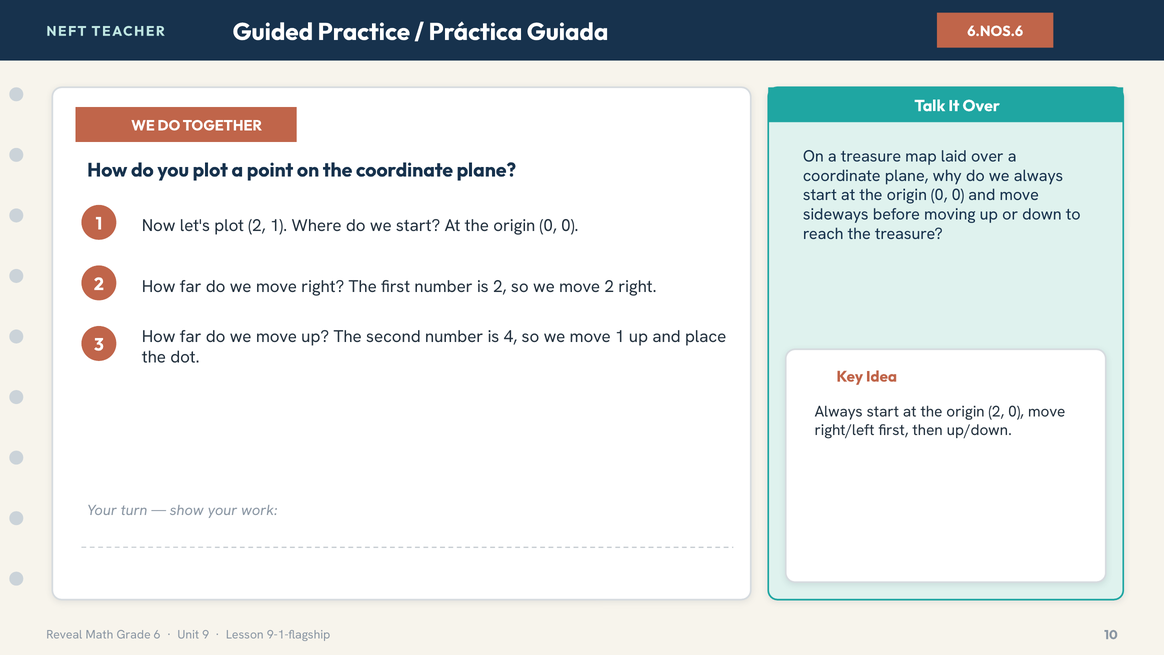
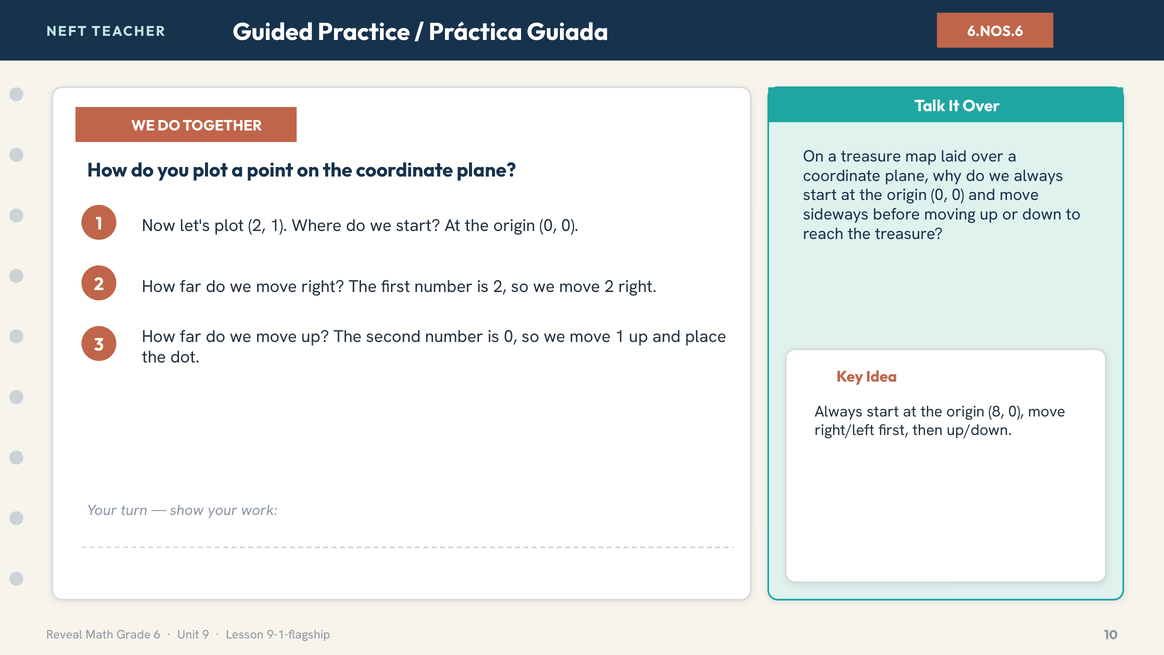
is 4: 4 -> 0 (510, 337)
origin 2: 2 -> 8 (996, 412)
